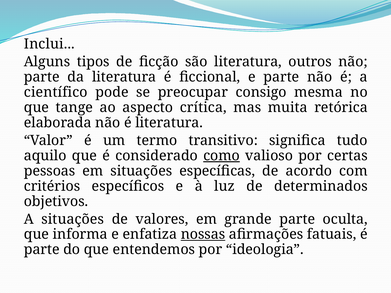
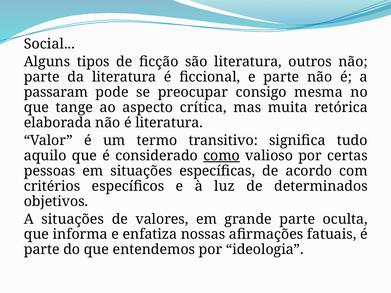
Inclui: Inclui -> Social (49, 44)
científico: científico -> passaram (56, 92)
nossas underline: present -> none (203, 235)
